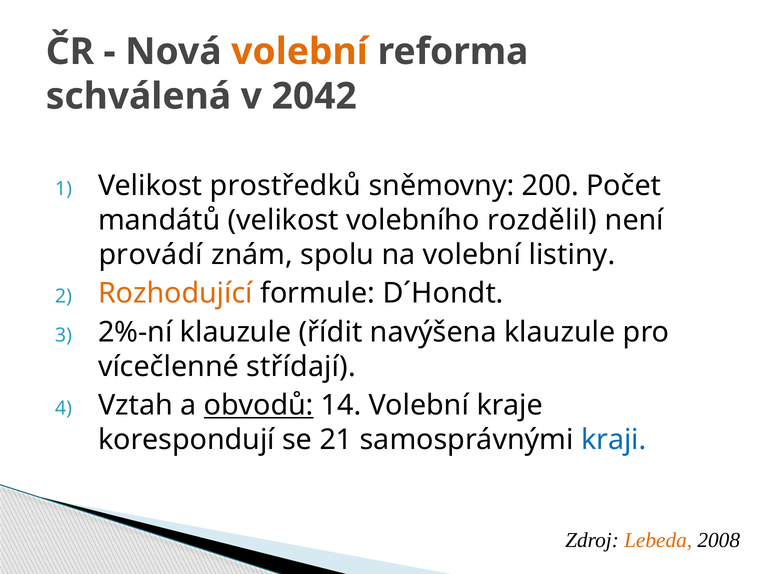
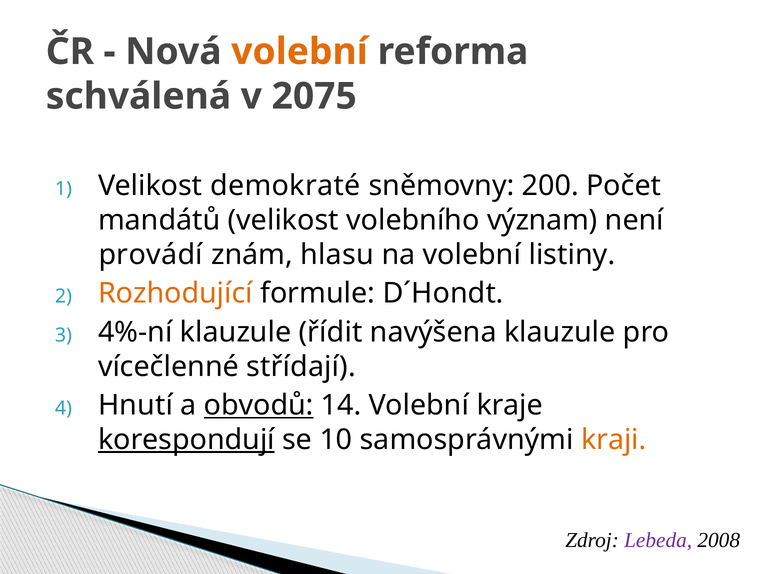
2042: 2042 -> 2075 (314, 96)
prostředků: prostředků -> demokraté (285, 186)
rozdělil: rozdělil -> význam (542, 220)
spolu: spolu -> hlasu (337, 255)
2%-ní: 2%-ní -> 4%-ní (135, 332)
Vztah: Vztah -> Hnutí (135, 405)
korespondují underline: none -> present (186, 440)
21: 21 -> 10 (336, 440)
kraji colour: blue -> orange (614, 440)
Lebeda colour: orange -> purple (658, 540)
